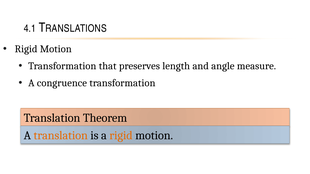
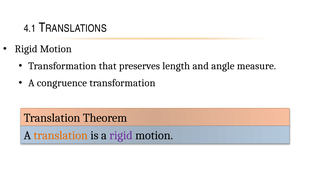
rigid colour: orange -> purple (121, 136)
